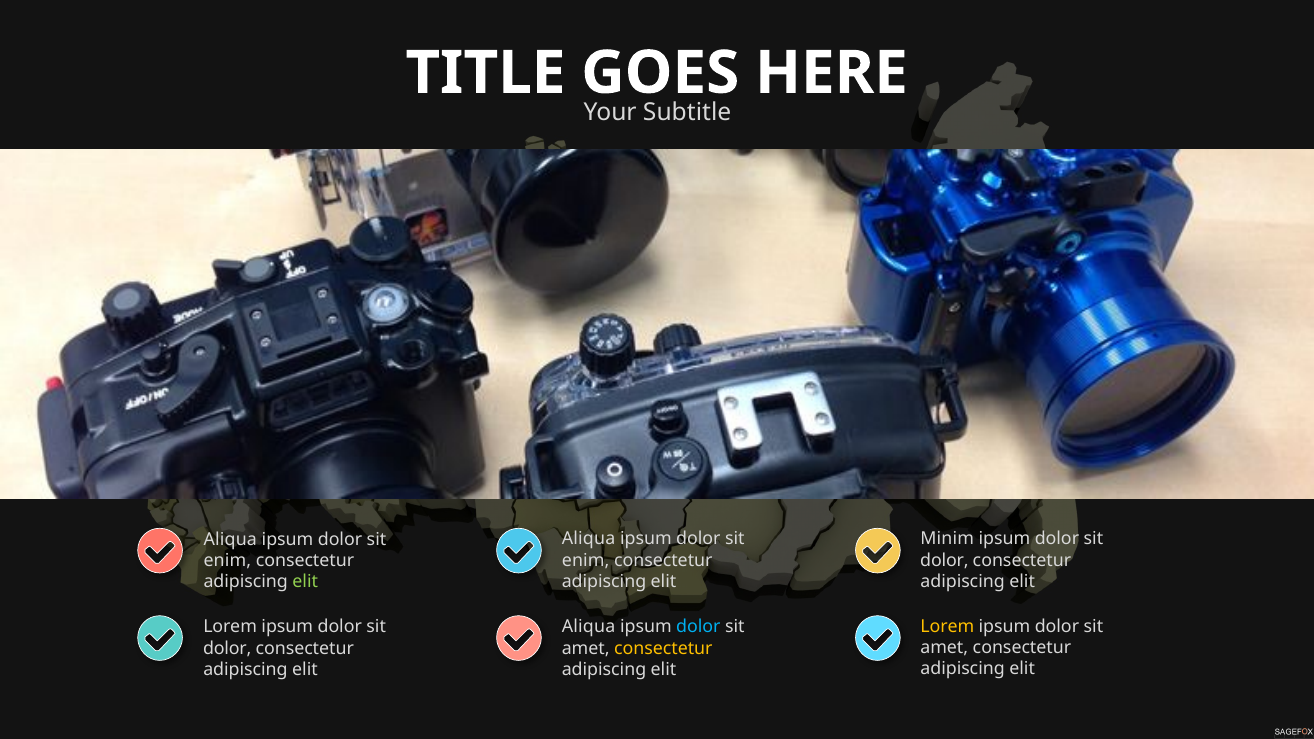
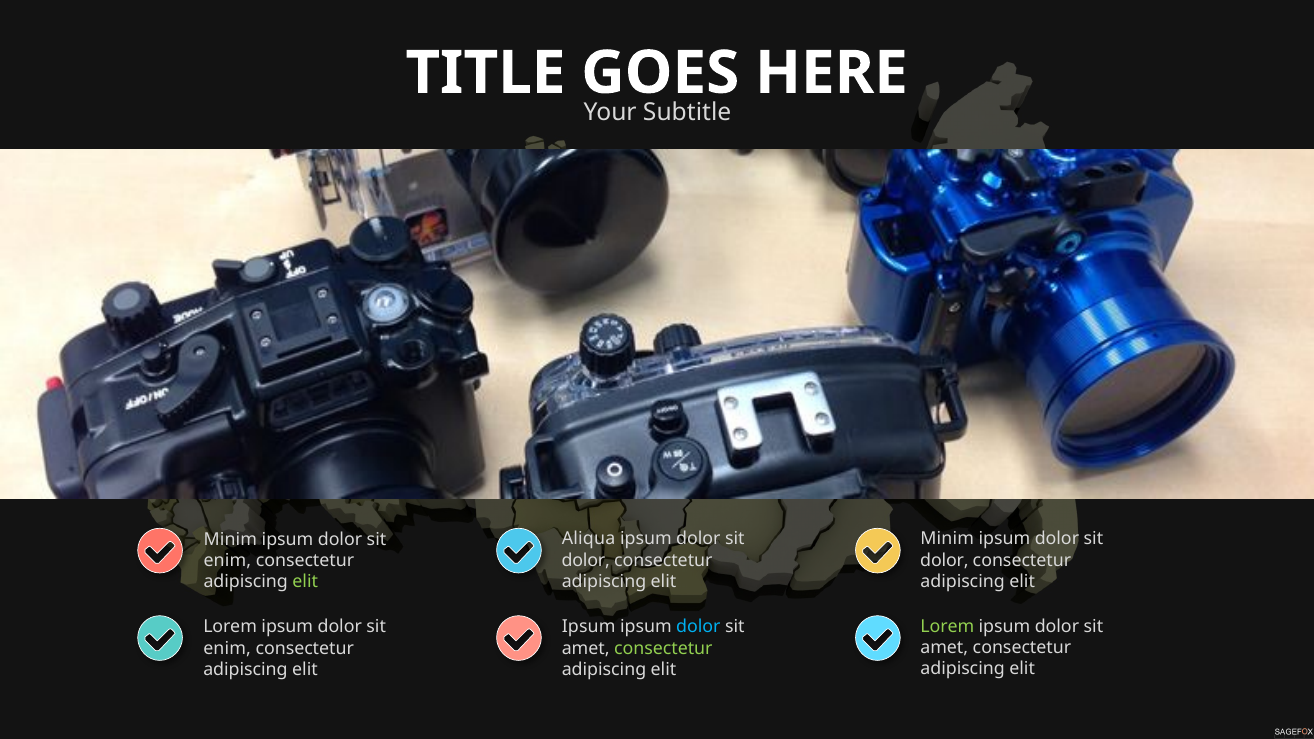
Aliqua: Aliqua -> Minim (230, 539)
enim: enim -> dolor (586, 560)
Lorem colour: yellow -> light green (947, 626)
Aliqua: Aliqua -> Ipsum (589, 627)
dolor: dolor -> enim (227, 648)
consectetur colour: yellow -> light green (663, 648)
